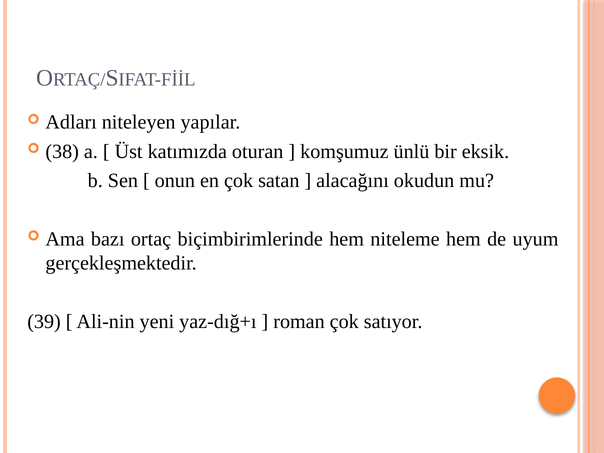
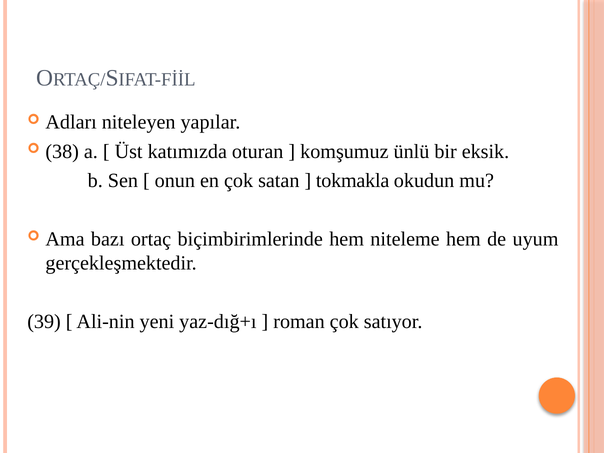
alacağını: alacağını -> tokmakla (353, 181)
